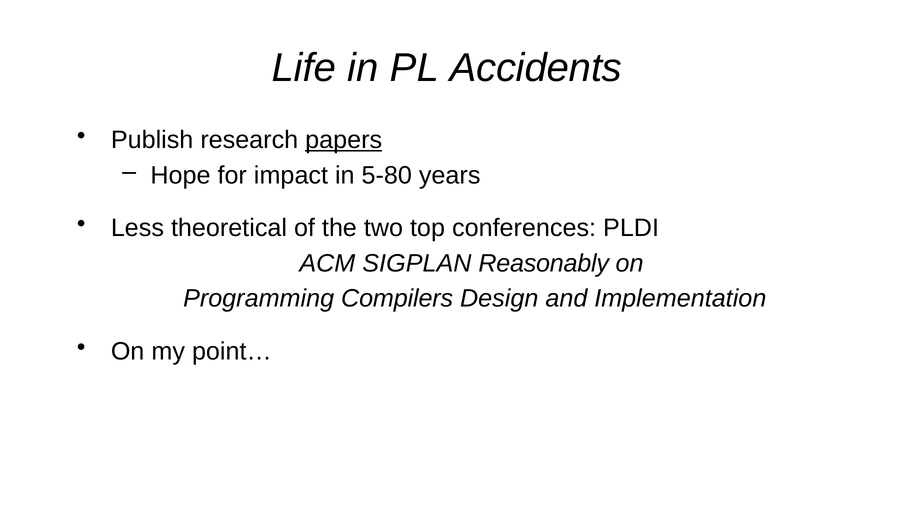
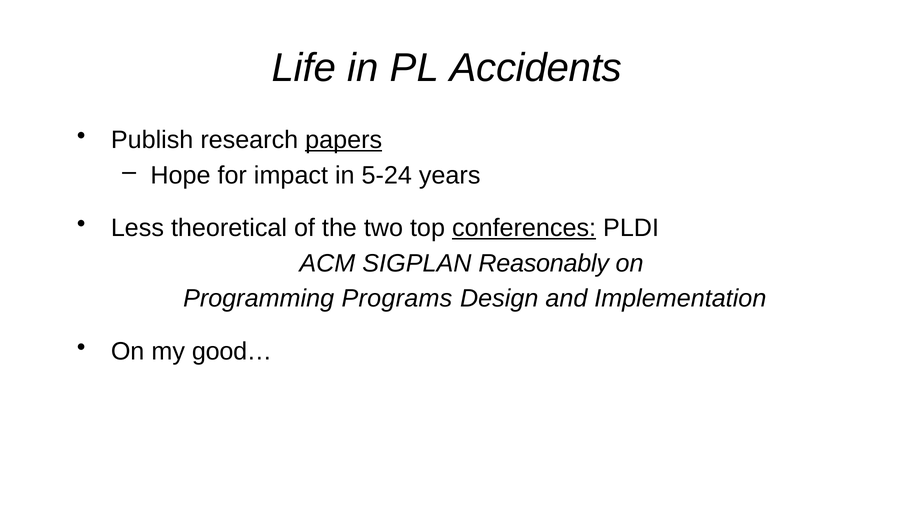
5-80: 5-80 -> 5-24 (387, 175)
conferences underline: none -> present (524, 228)
Compilers: Compilers -> Programs (397, 299)
point…: point… -> good… (232, 351)
